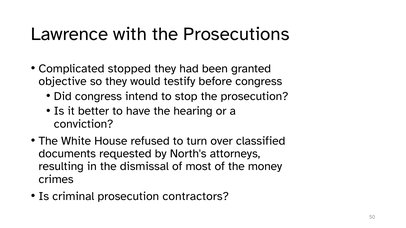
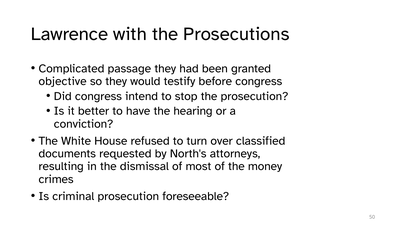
stopped: stopped -> passage (129, 69)
contractors: contractors -> foreseeable (196, 196)
